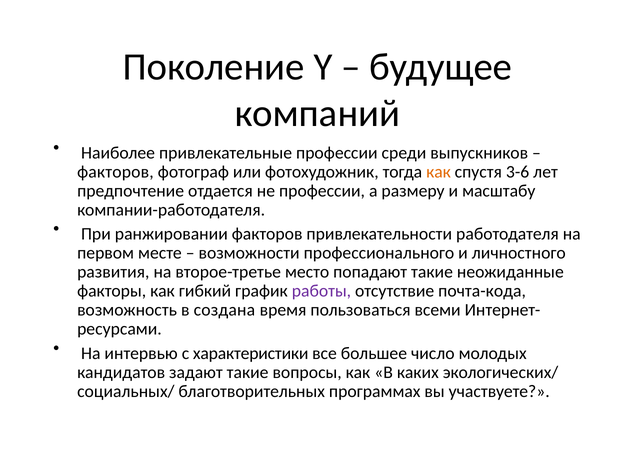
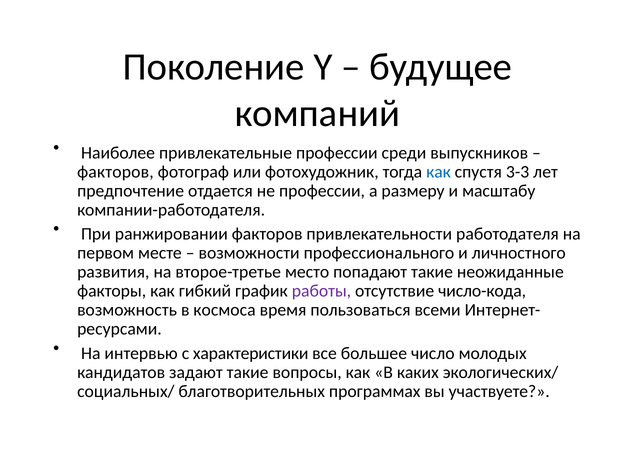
как colour: orange -> blue (439, 172)
3-6: 3-6 -> 3-3 (518, 172)
почта-кода: почта-кода -> число-кода (482, 291)
создана: создана -> космоса (224, 310)
